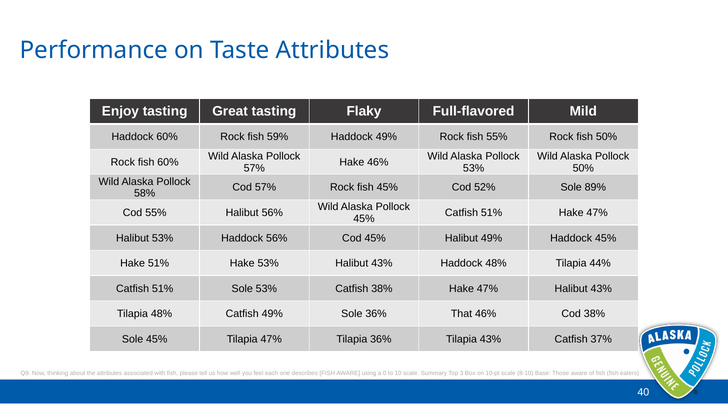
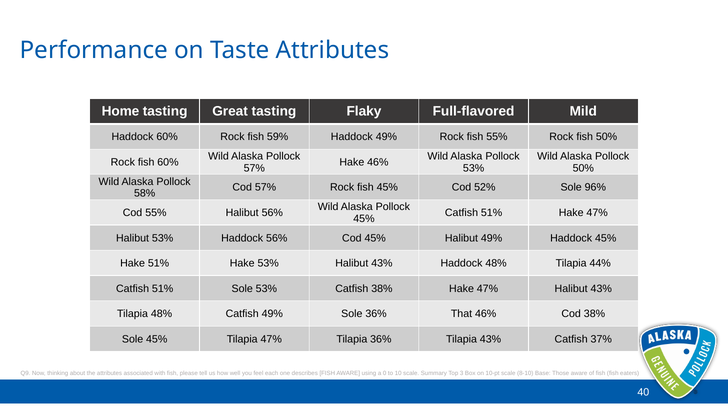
Enjoy: Enjoy -> Home (120, 112)
89%: 89% -> 96% (595, 188)
